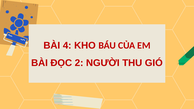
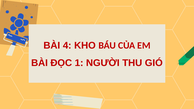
2: 2 -> 1 (79, 63)
